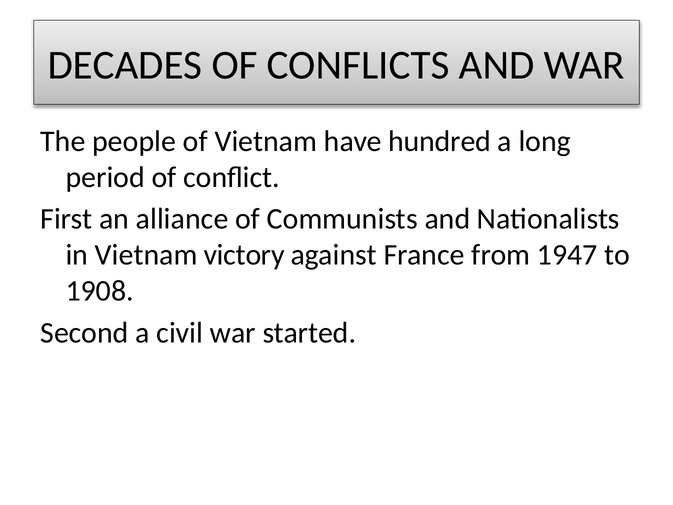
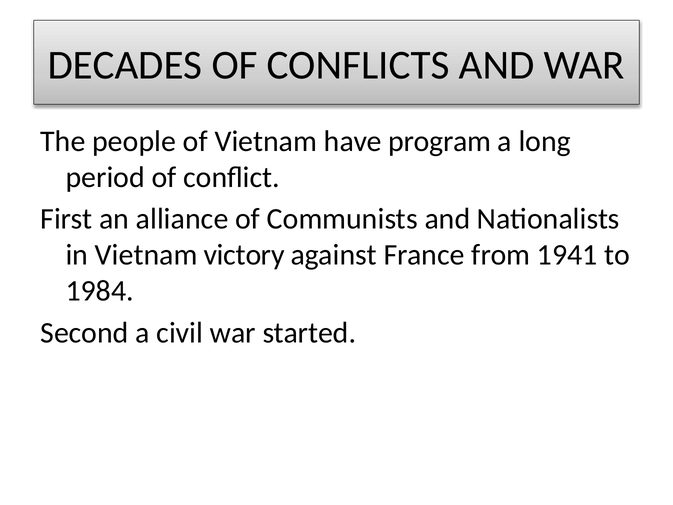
hundred: hundred -> program (440, 141)
1947: 1947 -> 1941 (567, 255)
1908: 1908 -> 1984 (100, 291)
